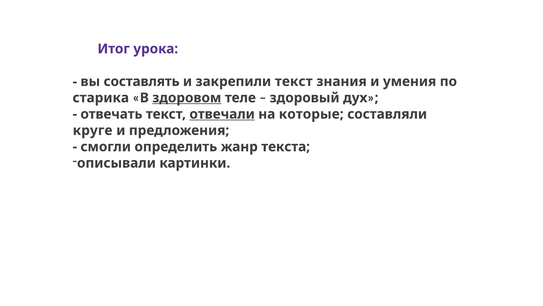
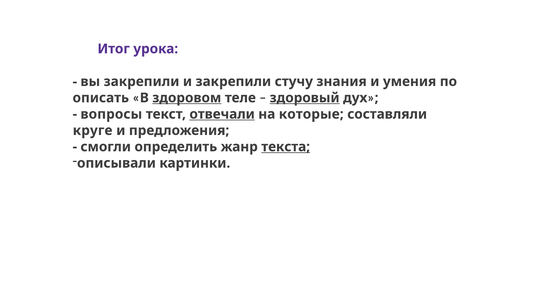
вы составлять: составлять -> закрепили (142, 81)
закрепили текст: текст -> стучу (294, 81)
старика: старика -> описать (101, 98)
здоровый underline: none -> present (305, 98)
отвечать: отвечать -> вопросы (111, 114)
текста underline: none -> present (286, 147)
